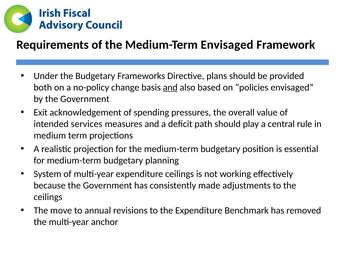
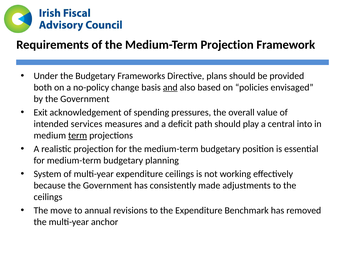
Medium-Term Envisaged: Envisaged -> Projection (227, 45)
rule: rule -> into (305, 124)
term underline: none -> present (78, 135)
